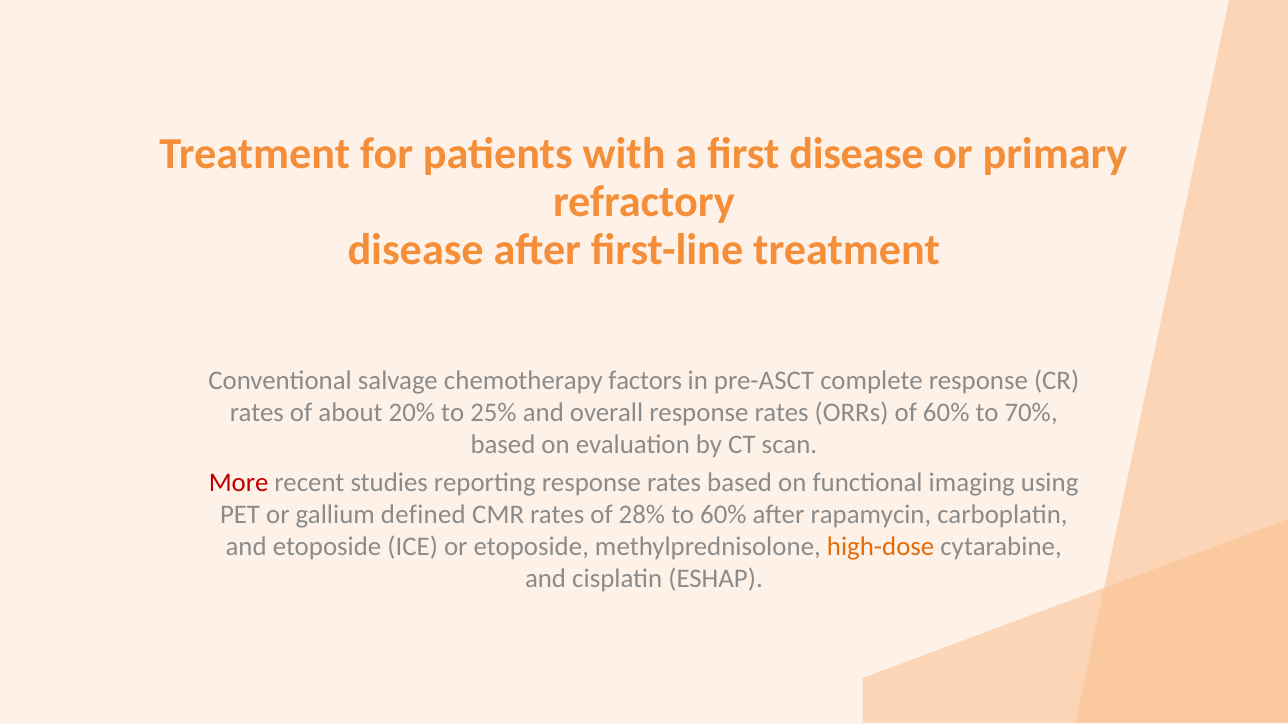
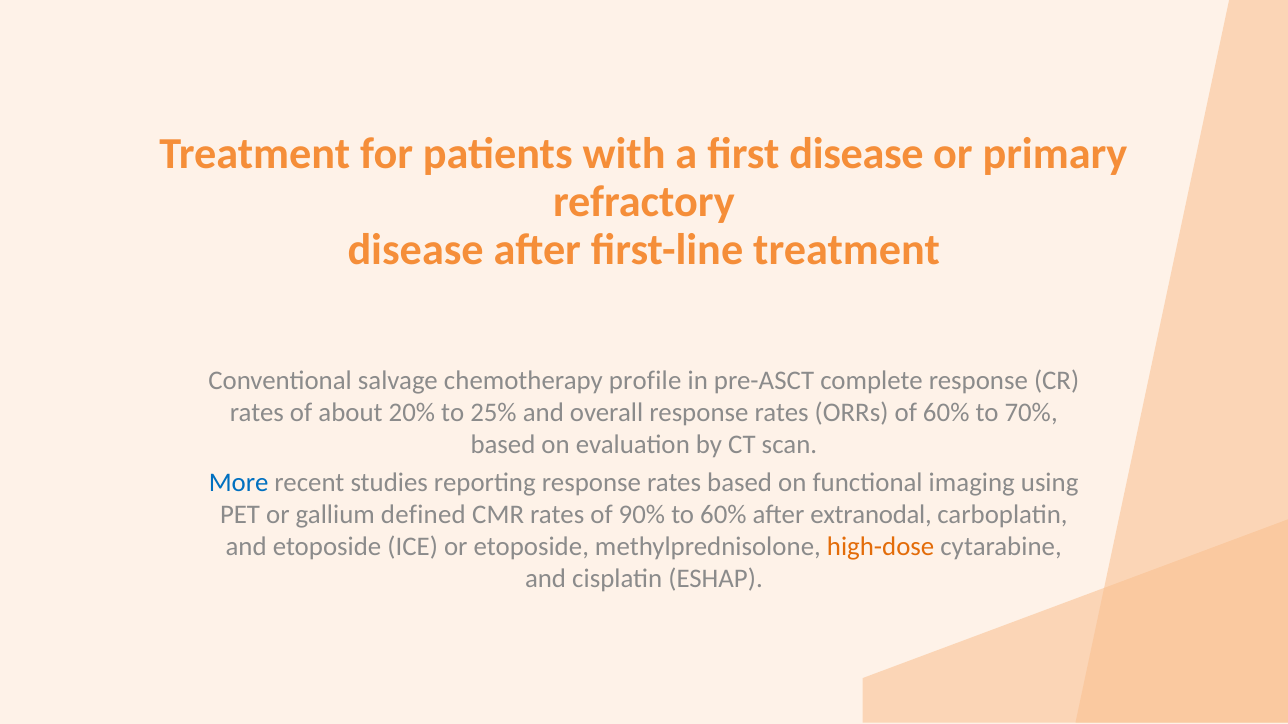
factors: factors -> profile (645, 381)
More colour: red -> blue (239, 483)
28%: 28% -> 90% (642, 515)
rapamycin: rapamycin -> extranodal (871, 515)
